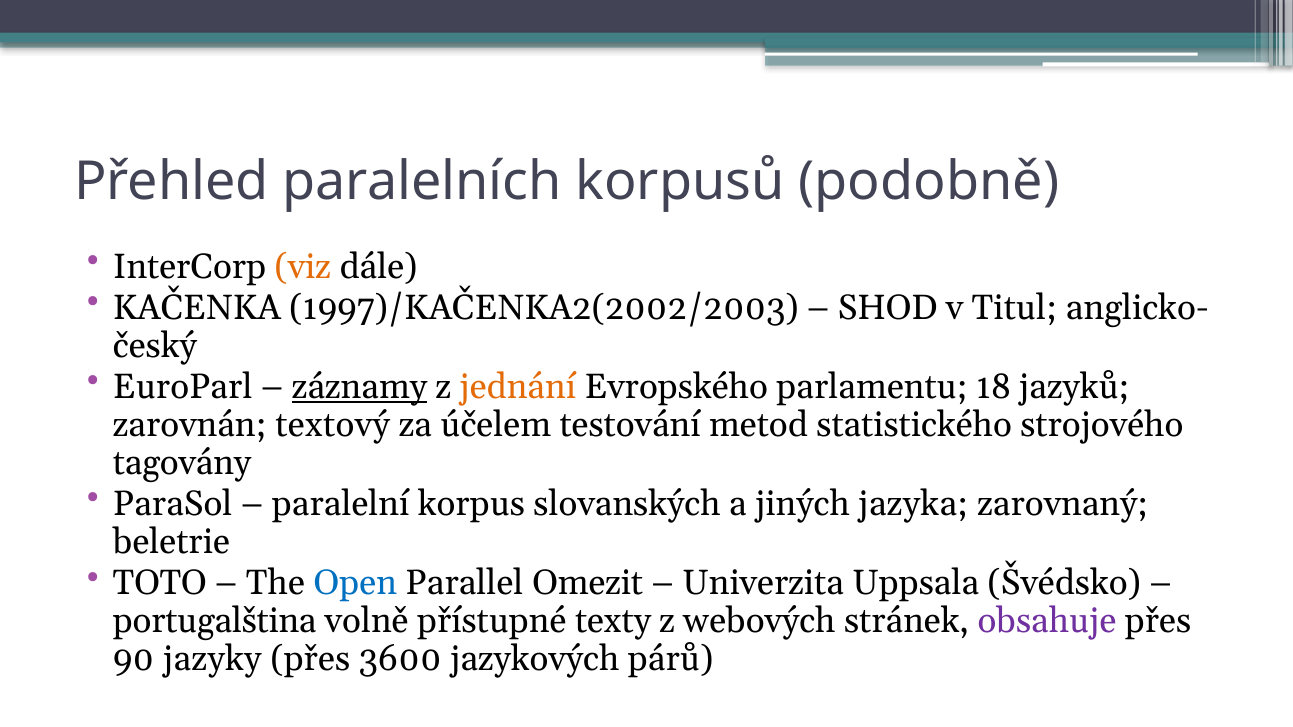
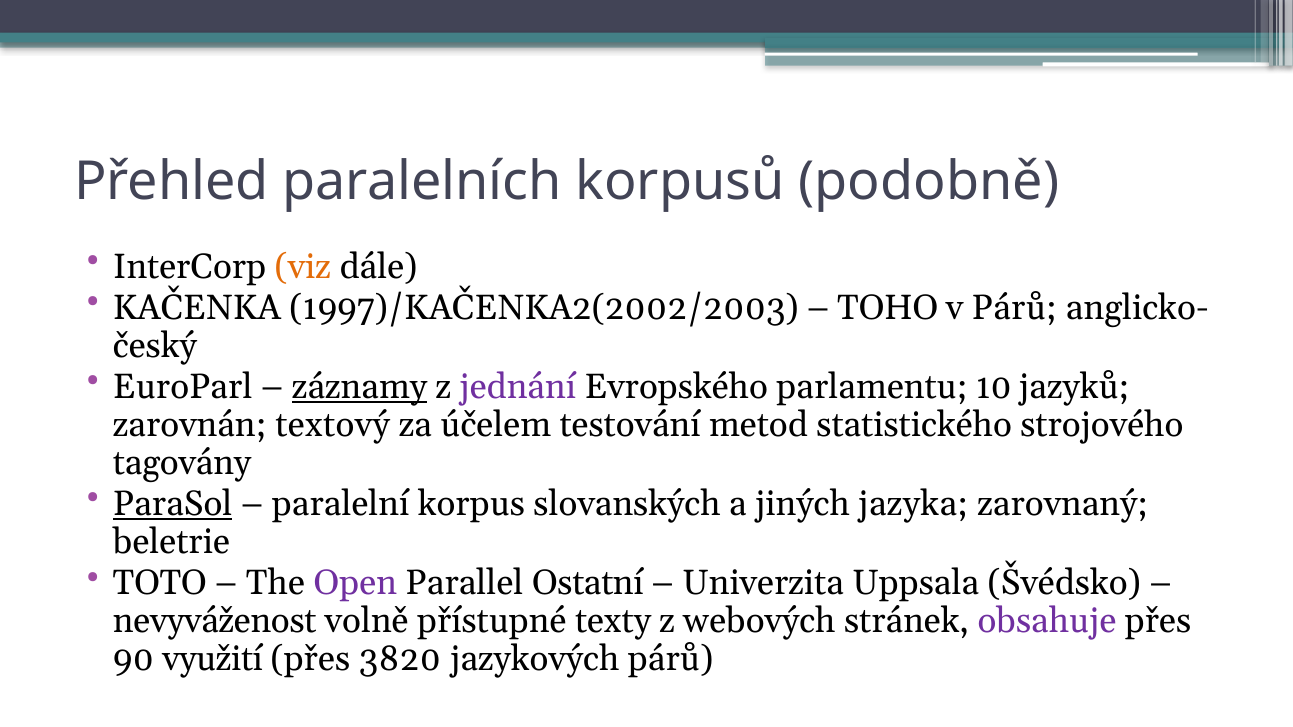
SHOD: SHOD -> TOHO (888, 308)
v Titul: Titul -> Párů (1014, 308)
jednání colour: orange -> purple (518, 387)
18: 18 -> 10 (994, 387)
ParaSol underline: none -> present (173, 504)
Open colour: blue -> purple (355, 584)
Omezit: Omezit -> Ostatní (588, 584)
portugalština: portugalština -> nevyváženost (215, 621)
jazyky: jazyky -> využití (213, 659)
3600: 3600 -> 3820 (400, 659)
